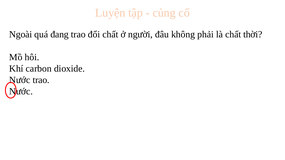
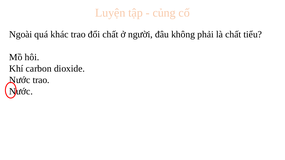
đang: đang -> khác (59, 34)
thời: thời -> tiểu (253, 34)
